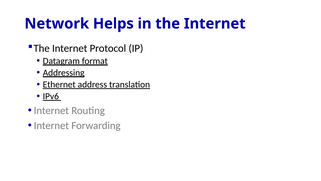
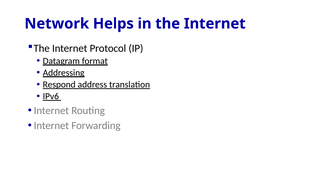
Ethernet: Ethernet -> Respond (59, 84)
